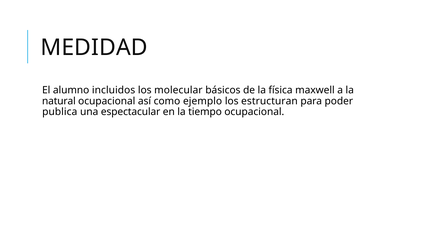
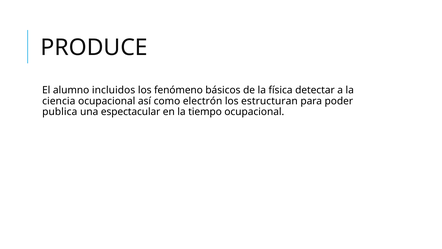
MEDIDAD: MEDIDAD -> PRODUCE (94, 47)
molecular: molecular -> fenómeno (178, 90)
maxwell: maxwell -> detectar (315, 90)
natural: natural -> ciencia (59, 101)
ejemplo: ejemplo -> electrón (203, 101)
